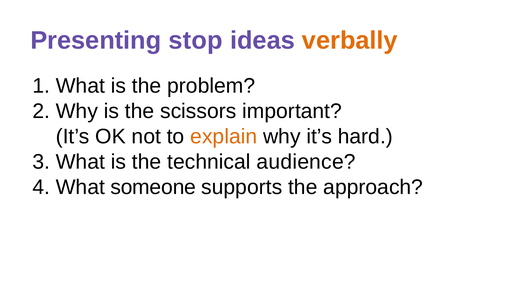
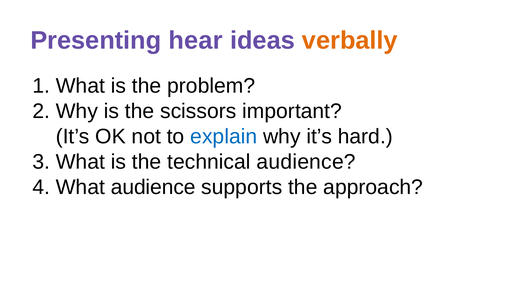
stop: stop -> hear (196, 40)
explain colour: orange -> blue (224, 136)
What someone: someone -> audience (153, 187)
